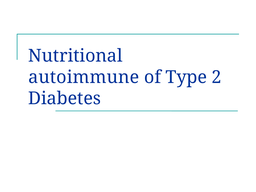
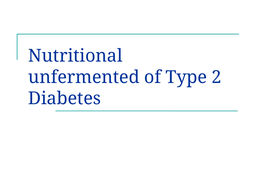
autoimmune: autoimmune -> unfermented (84, 77)
